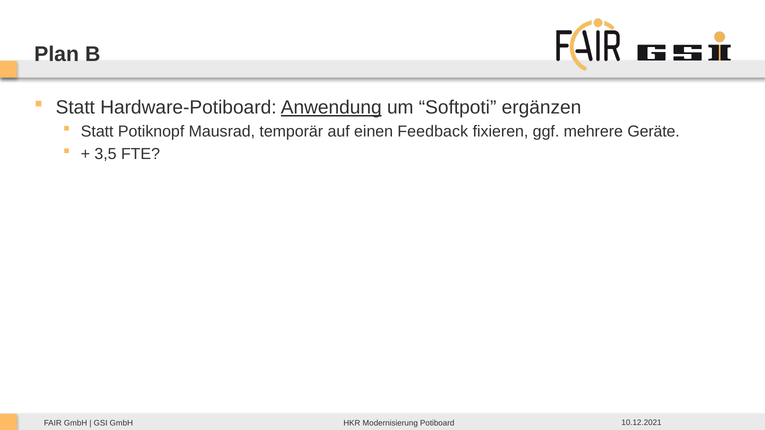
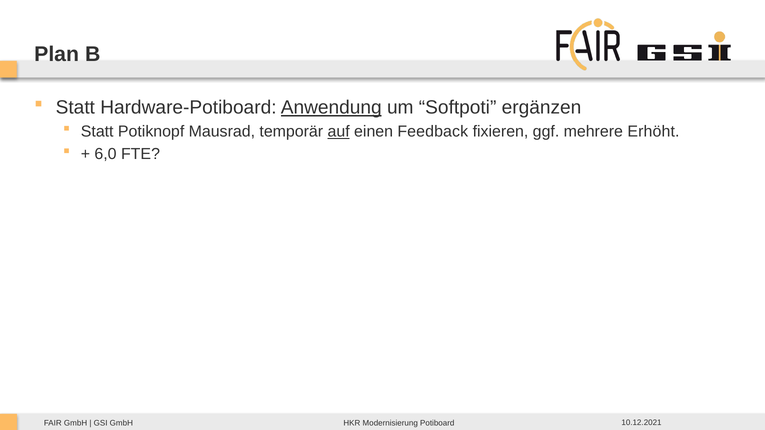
auf underline: none -> present (339, 132)
Geräte: Geräte -> Erhöht (653, 132)
3,5: 3,5 -> 6,0 (106, 154)
